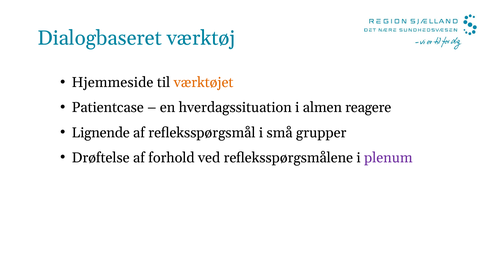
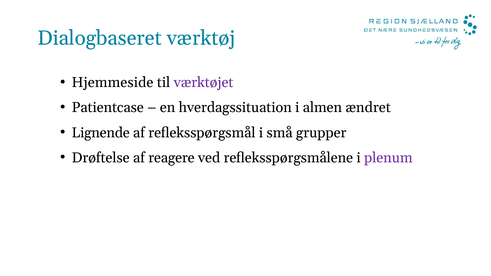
værktøjet colour: orange -> purple (204, 83)
reagere: reagere -> ændret (368, 108)
forhold: forhold -> reagere (171, 158)
